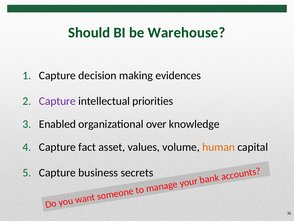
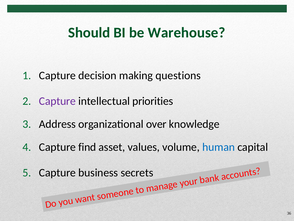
evidences: evidences -> questions (178, 75)
Enabled: Enabled -> Address (57, 124)
fact: fact -> find (87, 147)
human colour: orange -> blue (219, 147)
